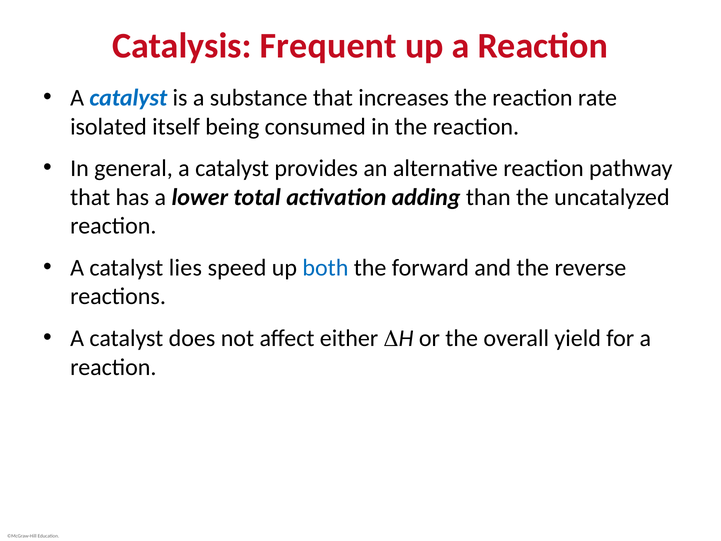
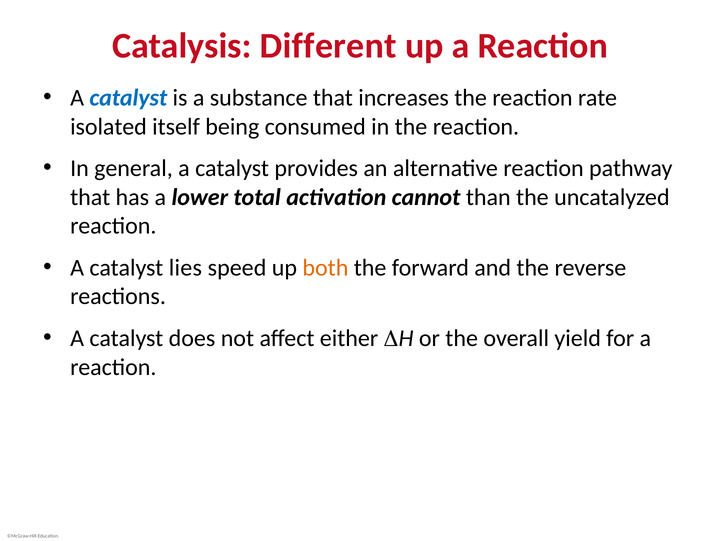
Frequent: Frequent -> Different (328, 46)
adding: adding -> cannot (426, 197)
both colour: blue -> orange (325, 268)
